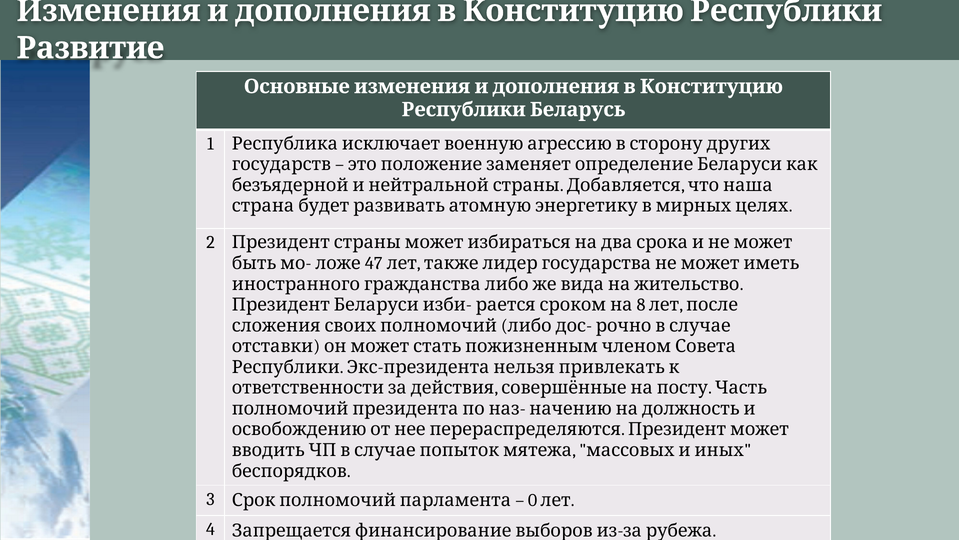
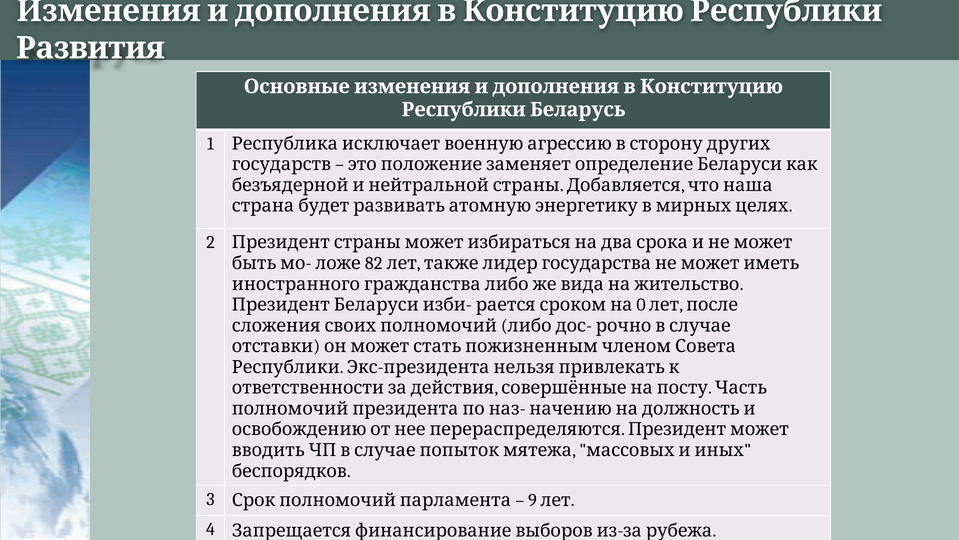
Развитие: Развитие -> Развития (90, 48)
47: 47 -> 82 (374, 263)
8: 8 -> 0 (641, 305)
0: 0 -> 9 (532, 500)
